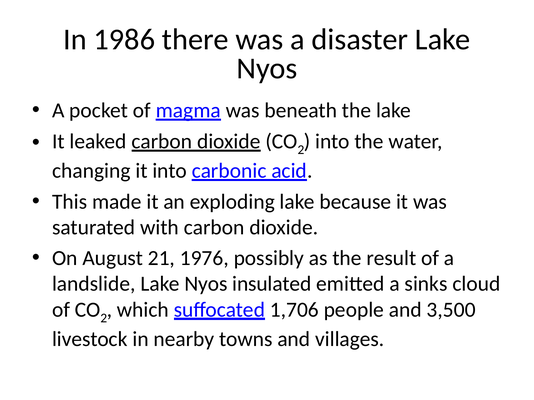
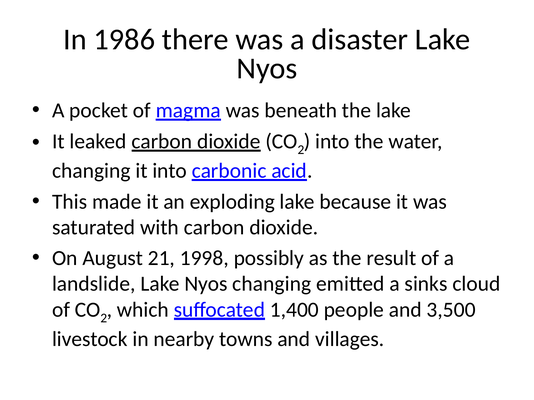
1976: 1976 -> 1998 (204, 258)
Nyos insulated: insulated -> changing (272, 284)
1,706: 1,706 -> 1,400 (294, 310)
